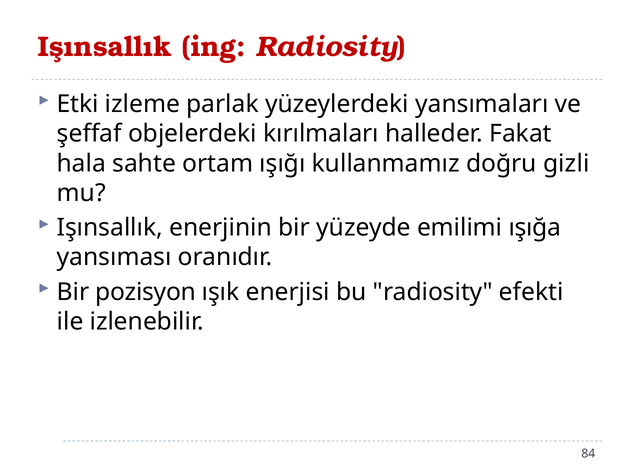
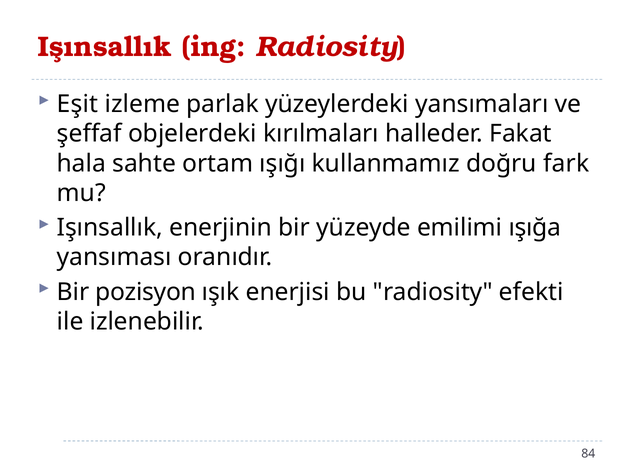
Etki: Etki -> Eşit (78, 104)
gizli: gizli -> fark (566, 163)
